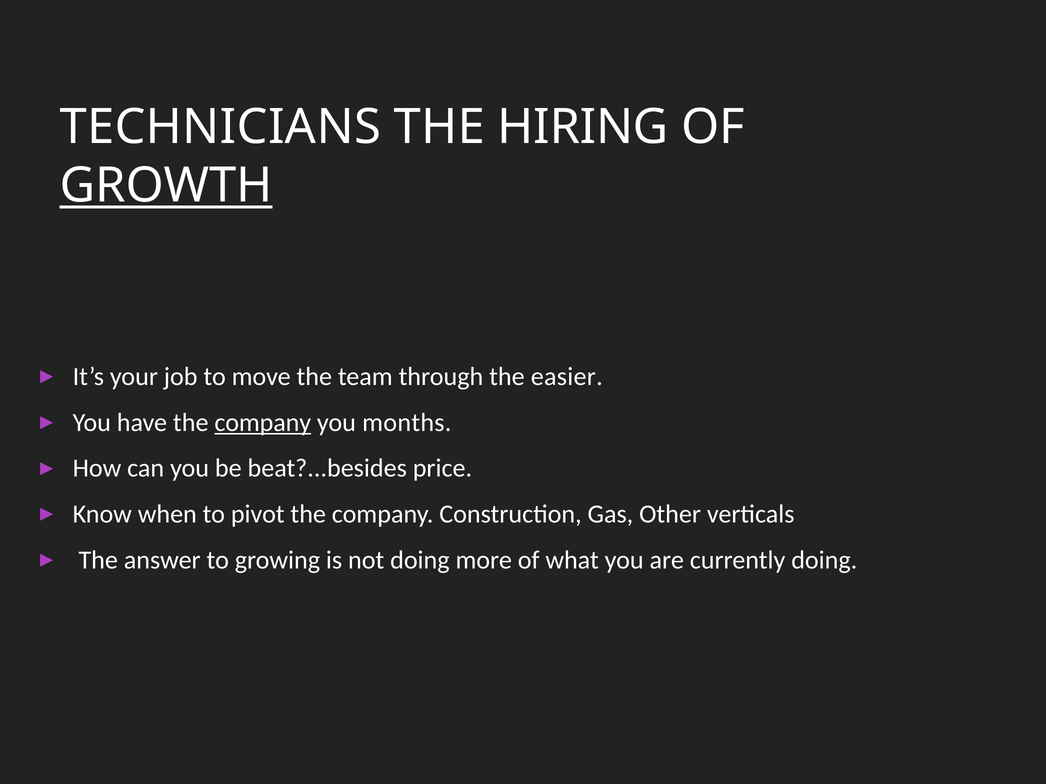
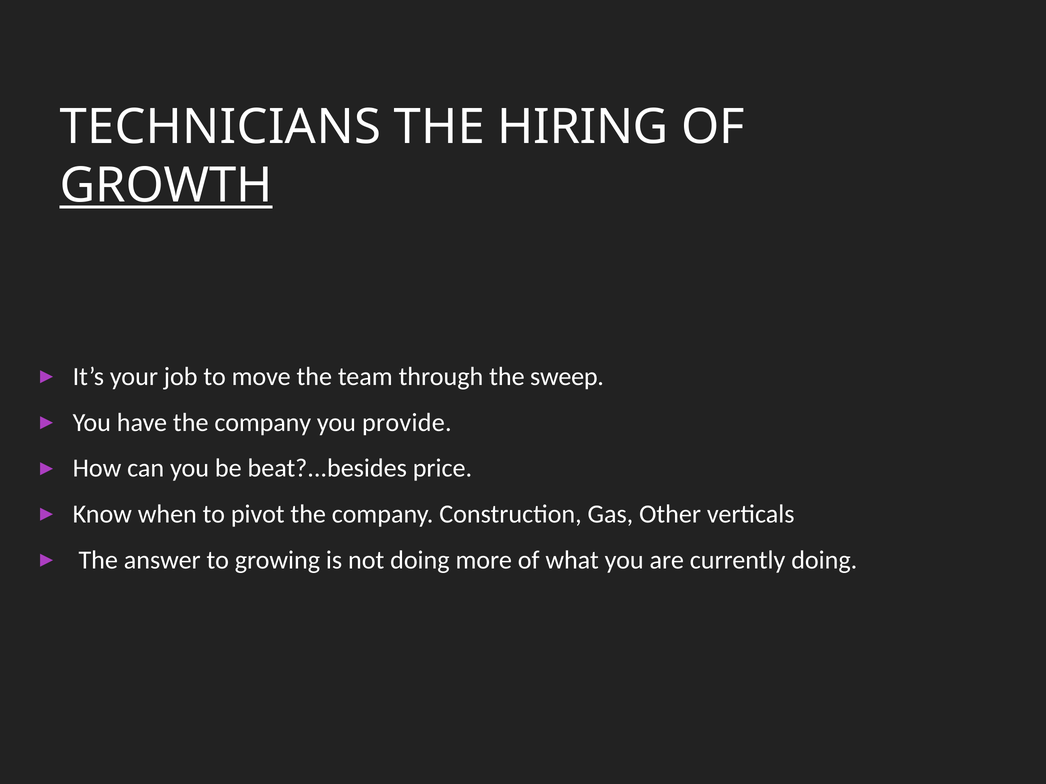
easier: easier -> sweep (567, 377)
company underline: present -> none (263, 423)
months: months -> provide (407, 423)
